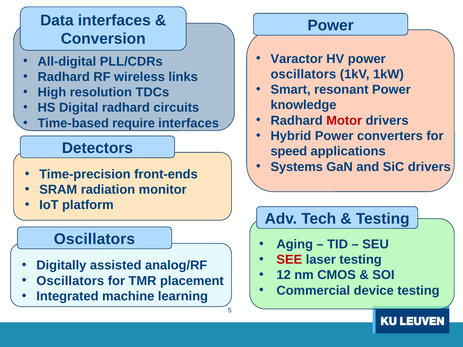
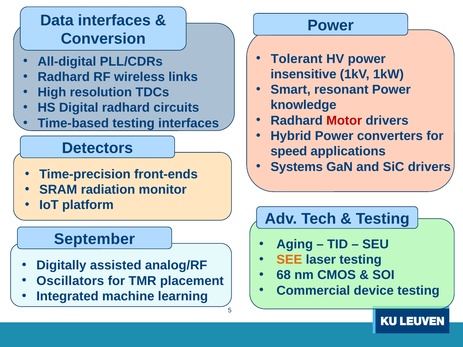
Varactor: Varactor -> Tolerant (297, 59)
oscillators: oscillators -> insensitive (303, 74)
Time-based require: require -> testing (134, 123)
Oscillators: Oscillators -> September (94, 239)
SEE colour: red -> orange (289, 260)
12: 12 -> 68 (284, 275)
